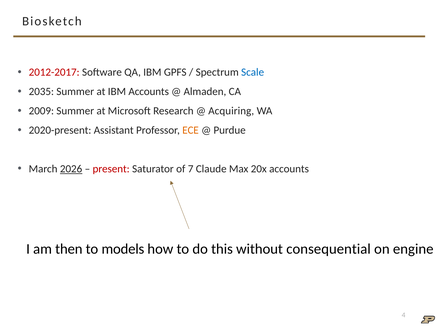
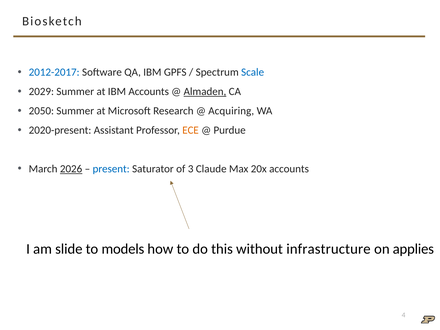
2012-2017 colour: red -> blue (54, 72)
2035: 2035 -> 2029 (41, 92)
Almaden underline: none -> present (205, 92)
2009: 2009 -> 2050 (41, 111)
present colour: red -> blue (111, 169)
7: 7 -> 3 (191, 169)
then: then -> slide (69, 249)
consequential: consequential -> infrastructure (328, 249)
engine: engine -> applies (413, 249)
